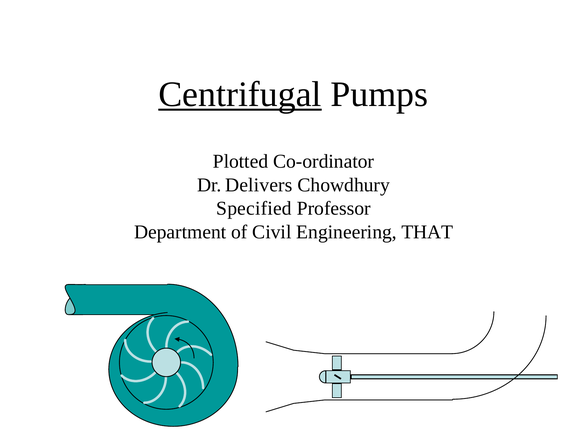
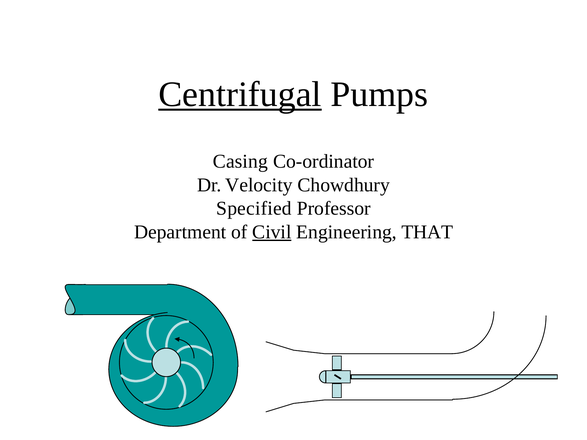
Plotted: Plotted -> Casing (240, 162)
Delivers: Delivers -> Velocity (259, 185)
Civil underline: none -> present (272, 232)
